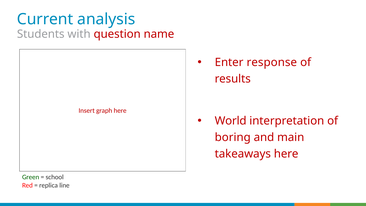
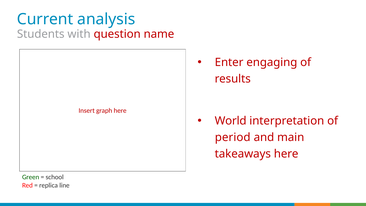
response: response -> engaging (272, 62)
boring: boring -> period (233, 137)
